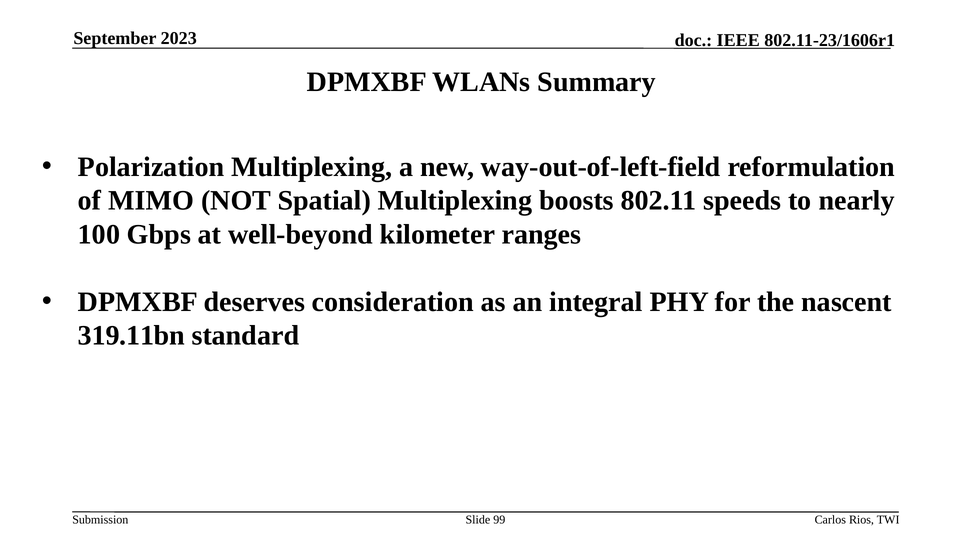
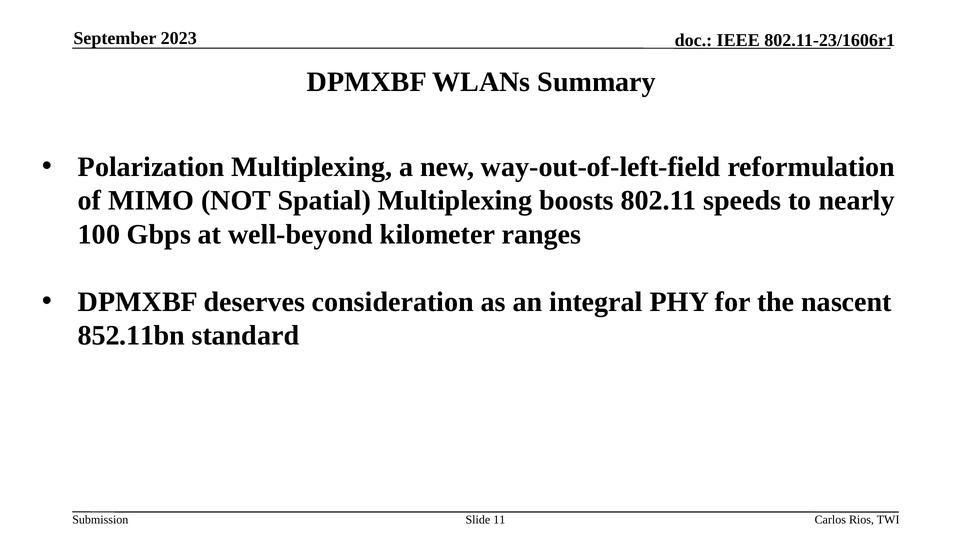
319.11bn: 319.11bn -> 852.11bn (131, 335)
99: 99 -> 11 (499, 520)
